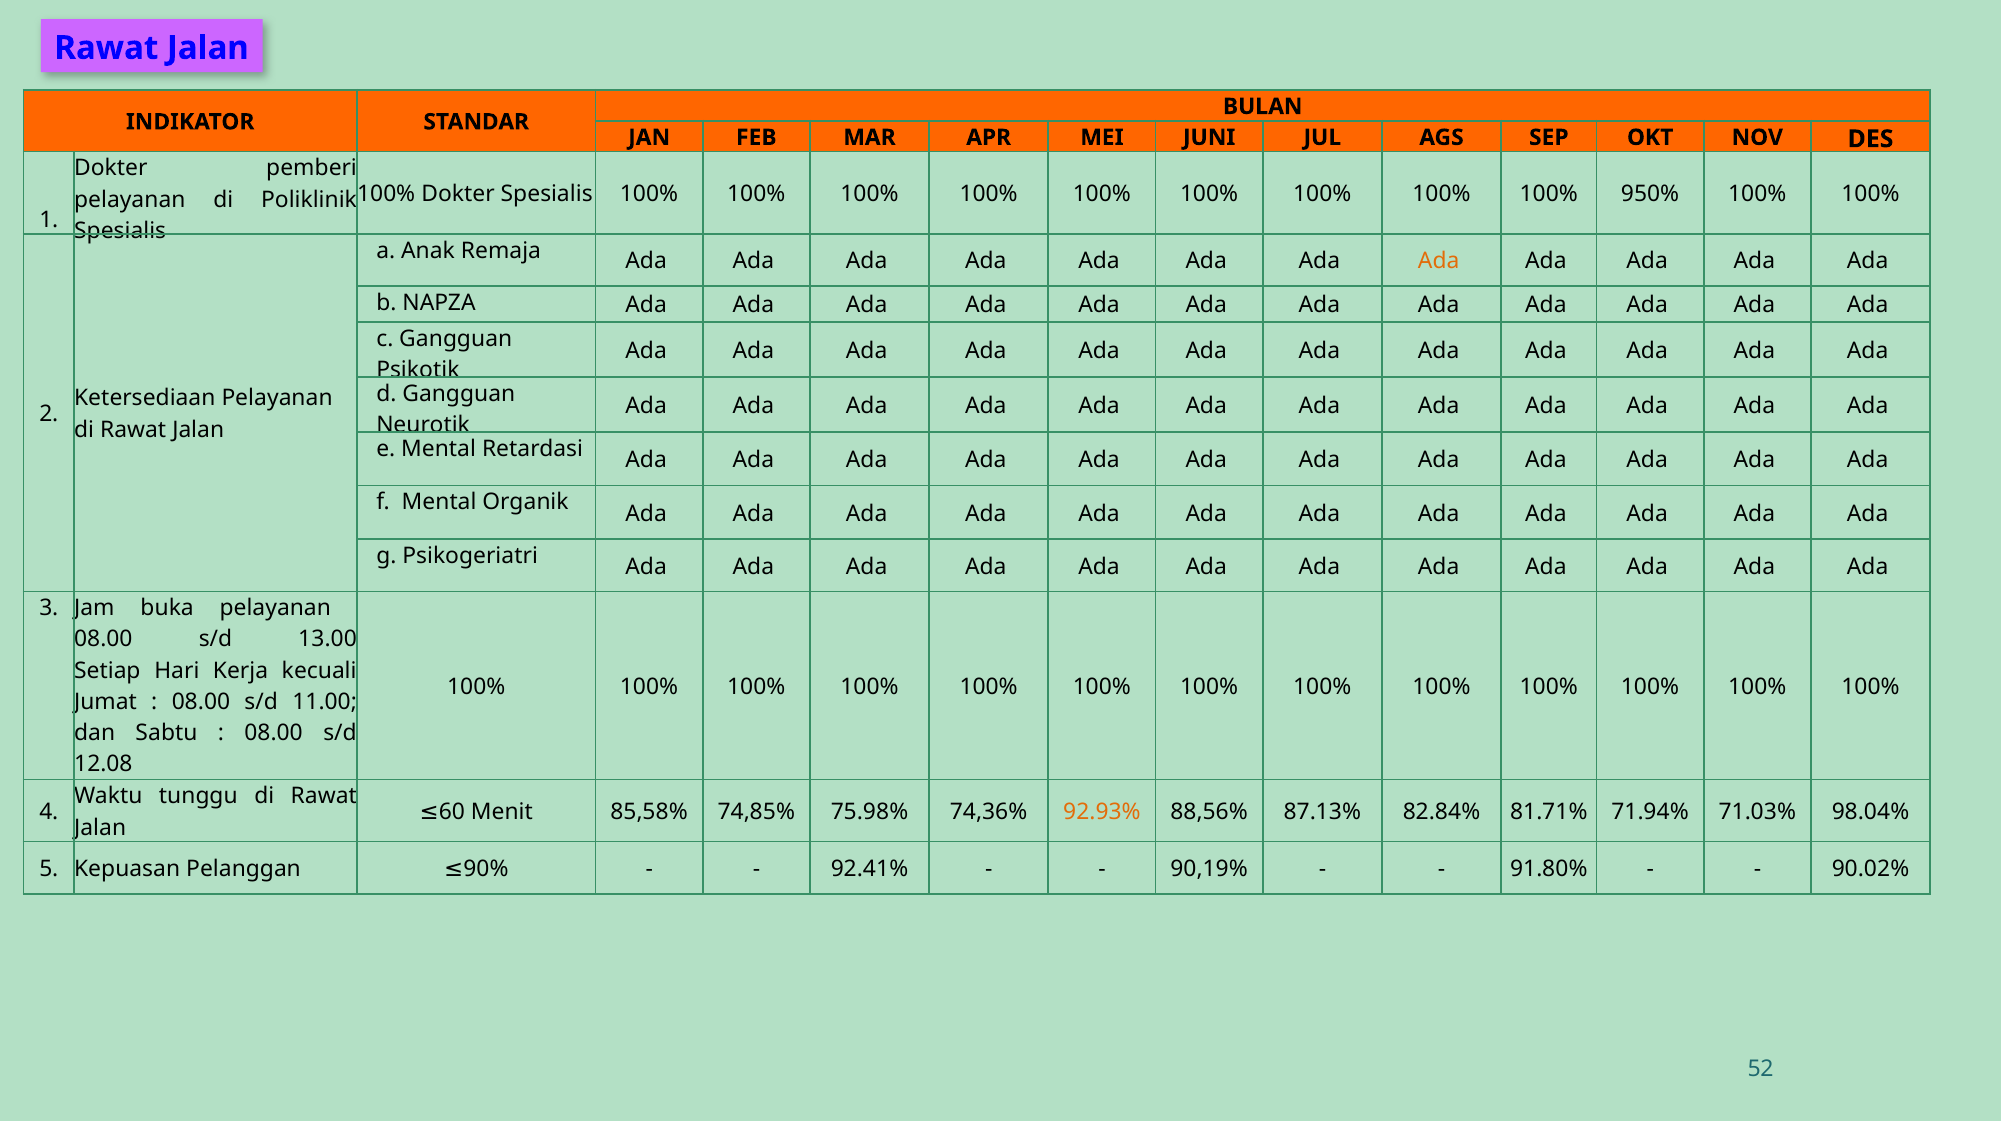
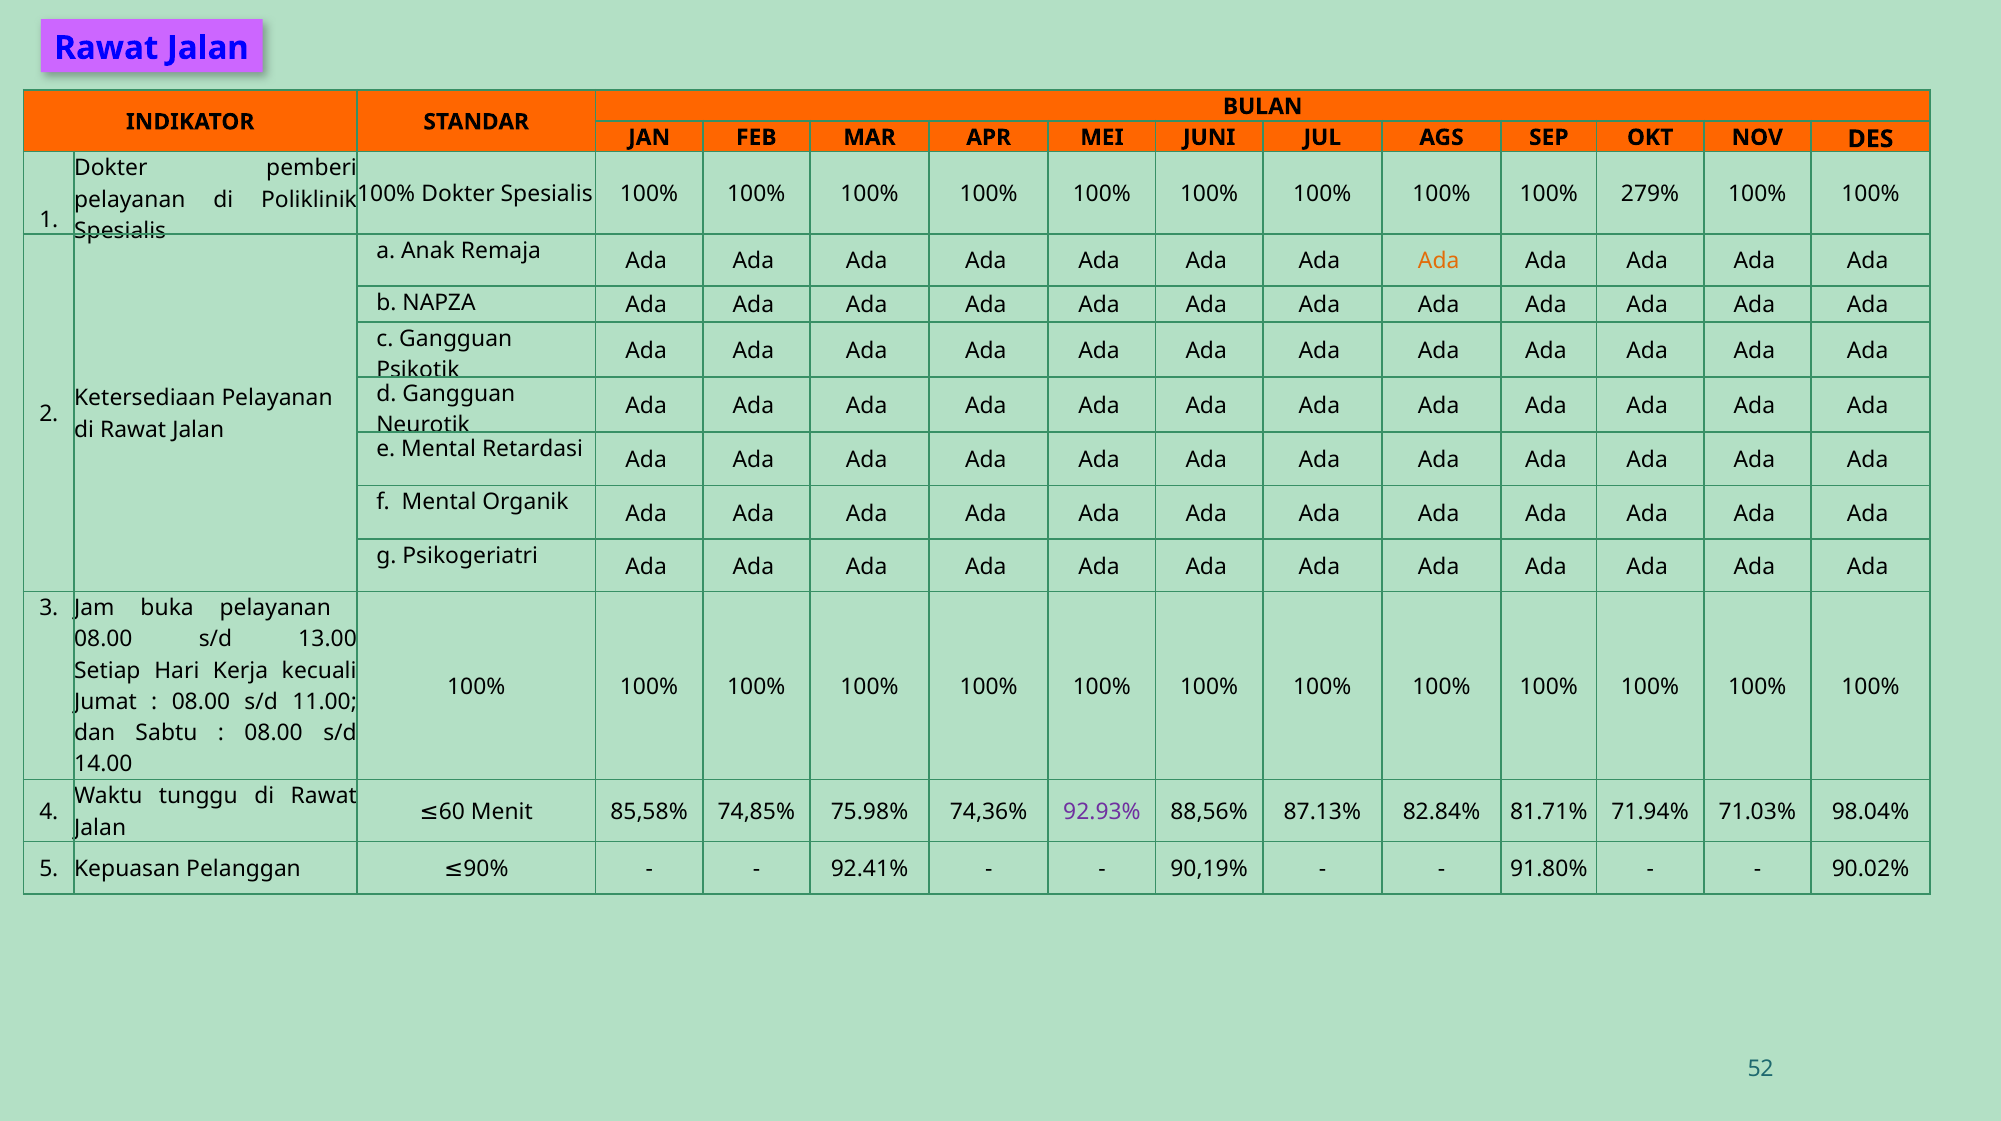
950%: 950% -> 279% (1650, 194)
12.08: 12.08 -> 14.00 (103, 764)
92.93% colour: orange -> purple (1102, 812)
